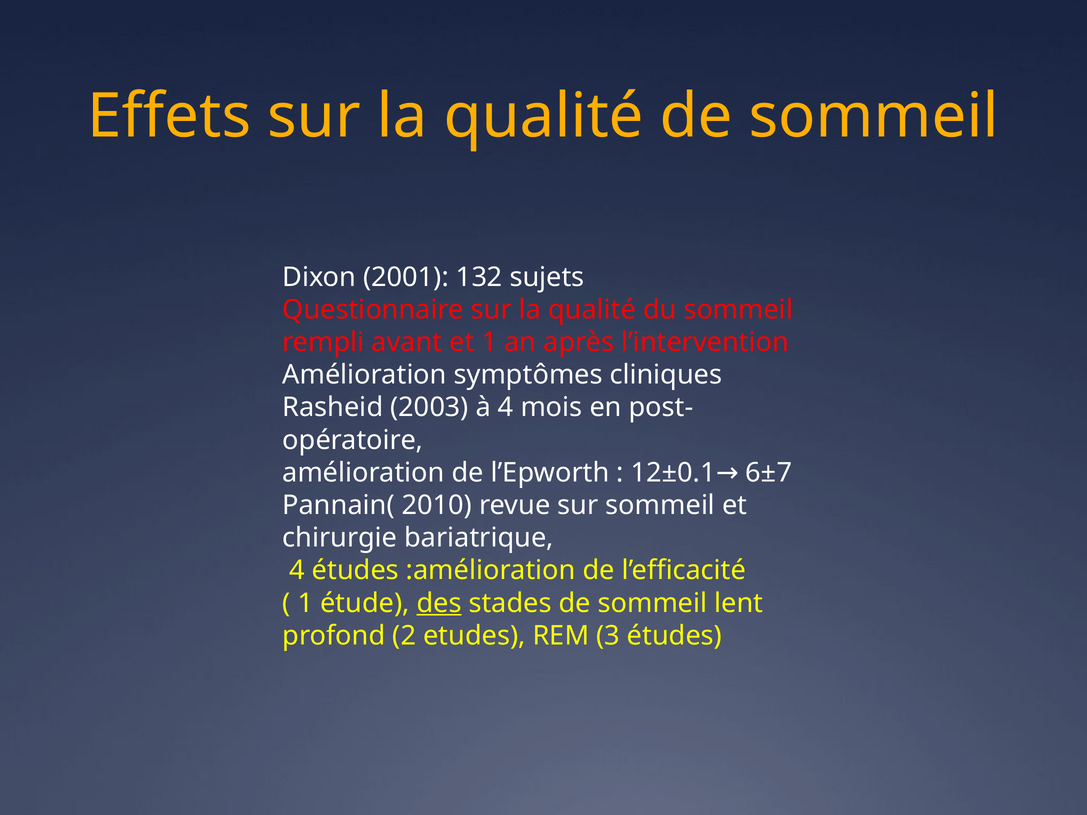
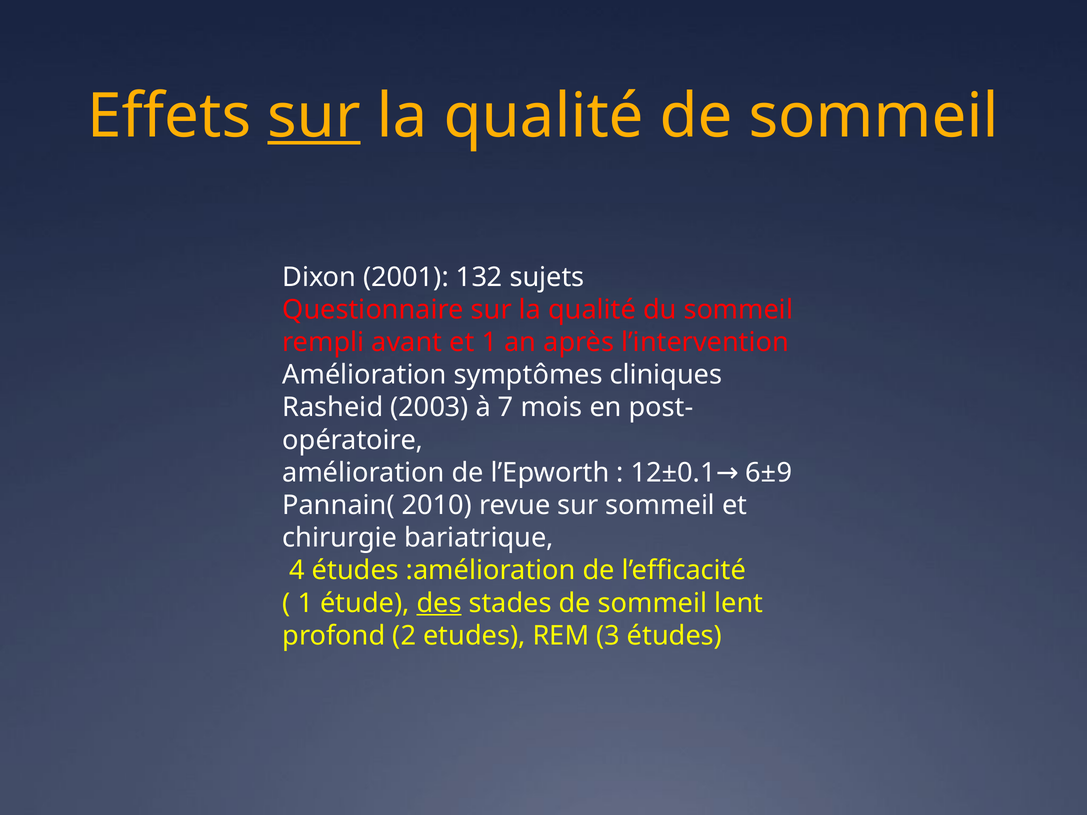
sur underline: none -> present (314, 116)
à 4: 4 -> 7 (506, 408)
6±7: 6±7 -> 6±9 (769, 473)
